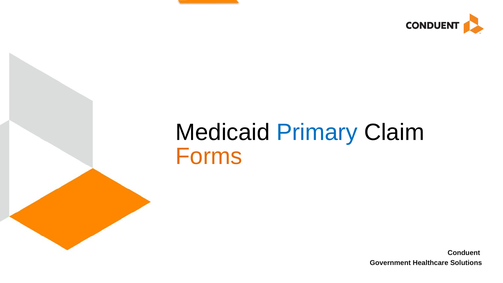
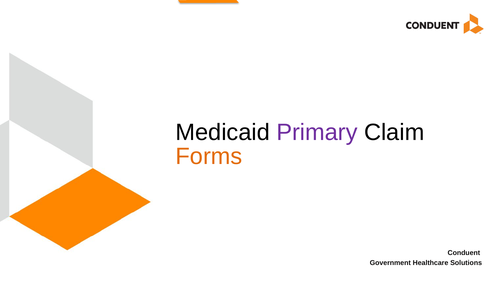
Primary colour: blue -> purple (317, 132)
